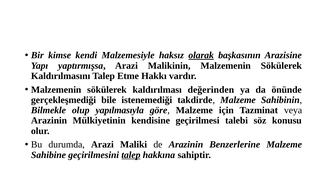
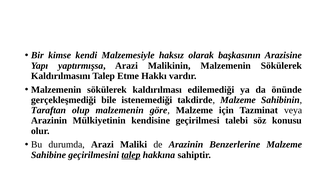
olarak underline: present -> none (201, 55)
değerinden: değerinden -> edilemediği (211, 90)
Bilmekle: Bilmekle -> Taraftan (48, 110)
olup yapılmasıyla: yapılmasıyla -> malzemenin (120, 110)
